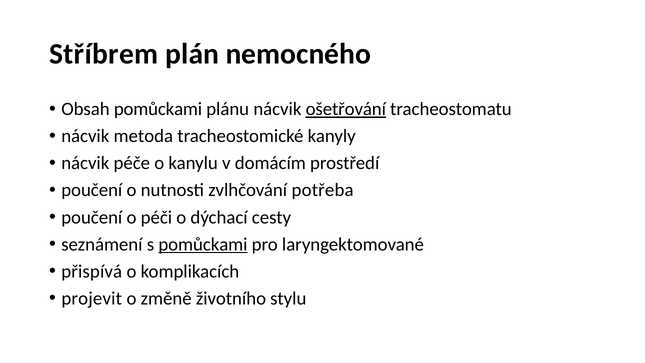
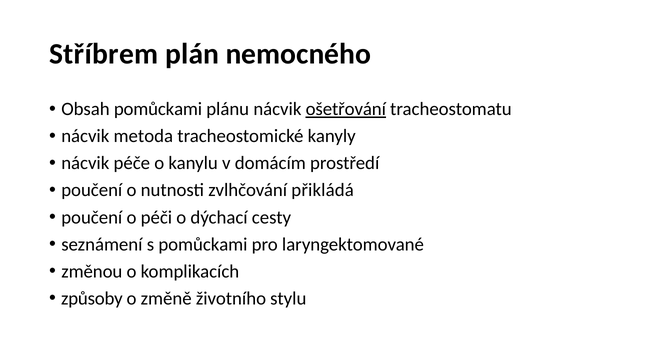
potřeba: potřeba -> přikládá (323, 190)
pomůckami underline: present -> none (203, 244)
přispívá: přispívá -> změnou (92, 271)
projevit: projevit -> způsoby (92, 298)
